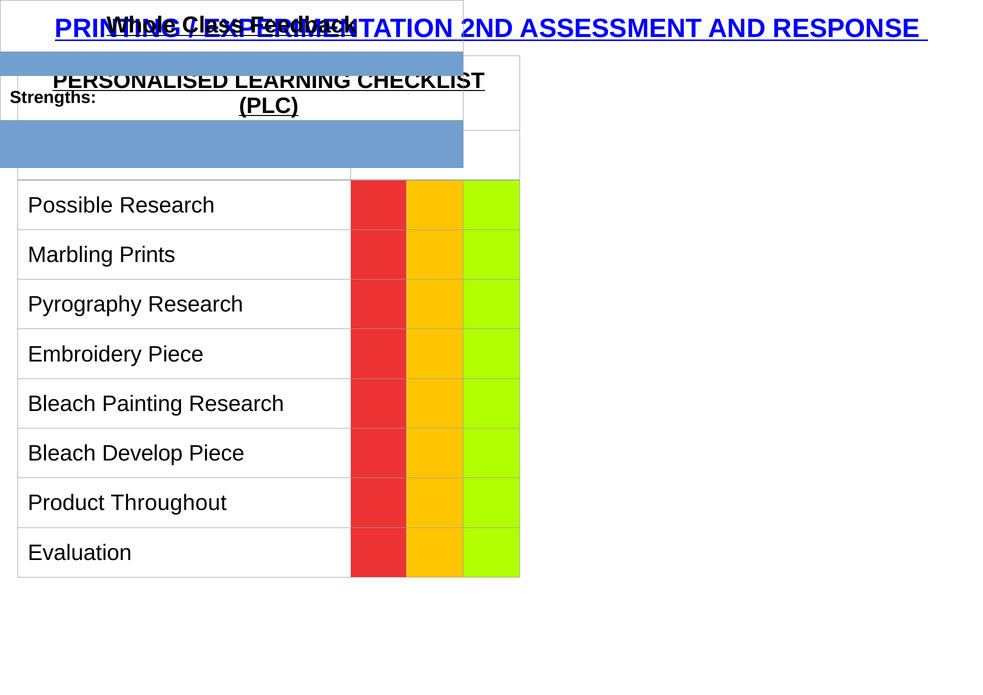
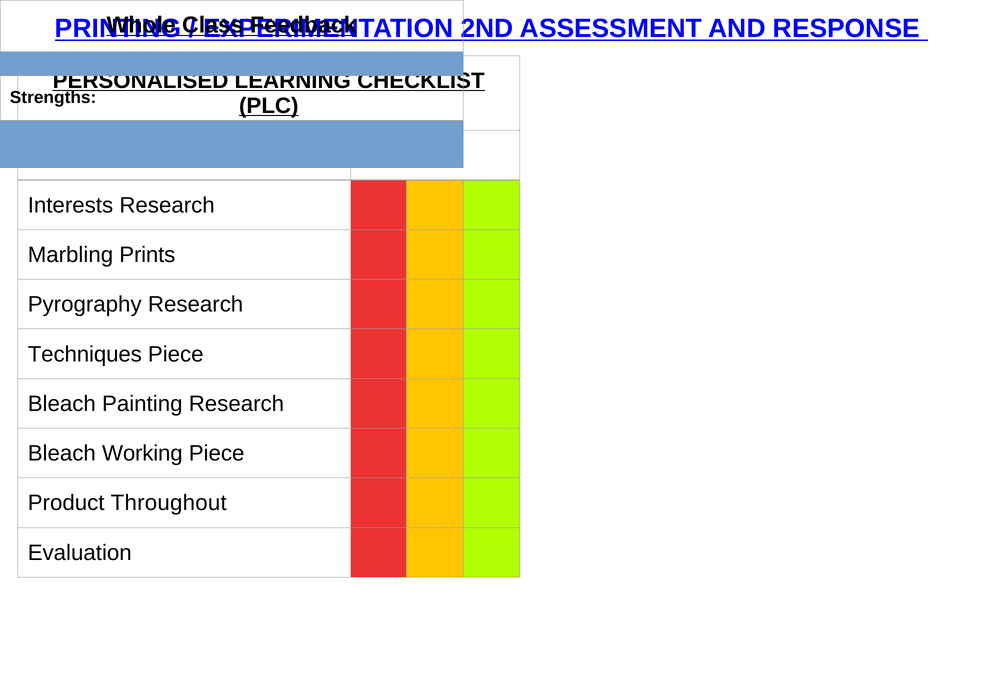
Possible: Possible -> Interests (70, 205)
Embroidery: Embroidery -> Techniques (85, 354)
Develop: Develop -> Working (142, 454)
